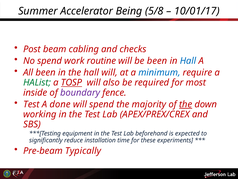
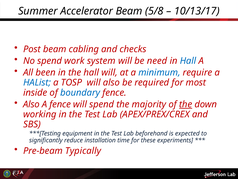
Accelerator Being: Being -> Beam (129, 11)
10/01/17: 10/01/17 -> 10/13/17 (197, 11)
routine: routine -> system (101, 61)
be been: been -> need (157, 61)
HAList colour: green -> blue (37, 82)
TOSP underline: present -> none (71, 82)
boundary colour: purple -> blue (80, 92)
Test: Test -> Also (31, 104)
A done: done -> fence (60, 104)
